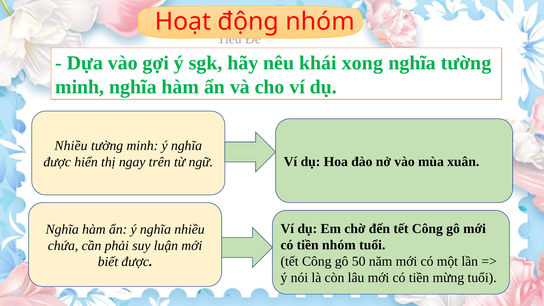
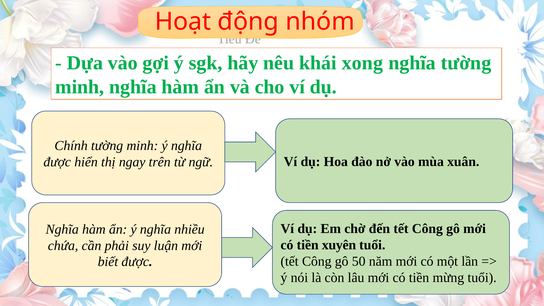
Nhiều: Nhiều -> Chính (71, 146)
tiền nhóm: nhóm -> xuyên (339, 245)
